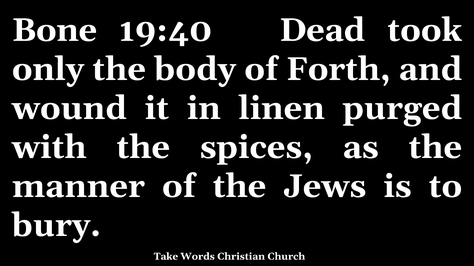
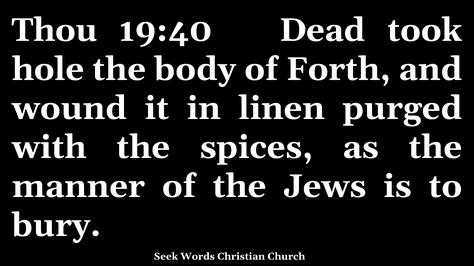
Bone: Bone -> Thou (54, 30)
only: only -> hole (48, 69)
Take: Take -> Seek (166, 257)
